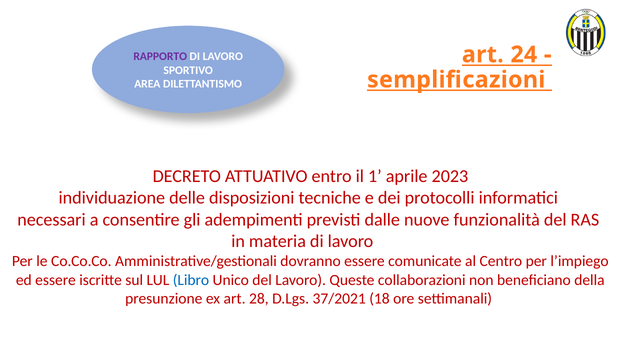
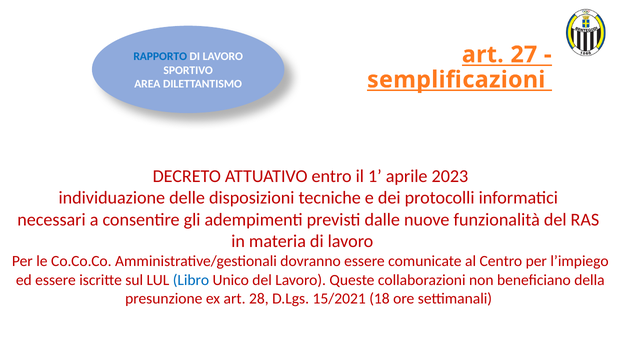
24: 24 -> 27 (524, 55)
RAPPORTO colour: purple -> blue (160, 56)
37/2021: 37/2021 -> 15/2021 (339, 299)
